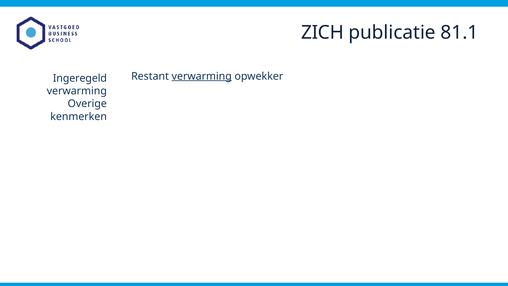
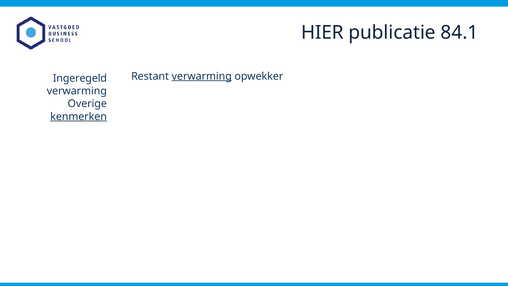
ZICH: ZICH -> HIER (322, 33)
81.1: 81.1 -> 84.1 (460, 33)
kenmerken underline: none -> present (79, 116)
